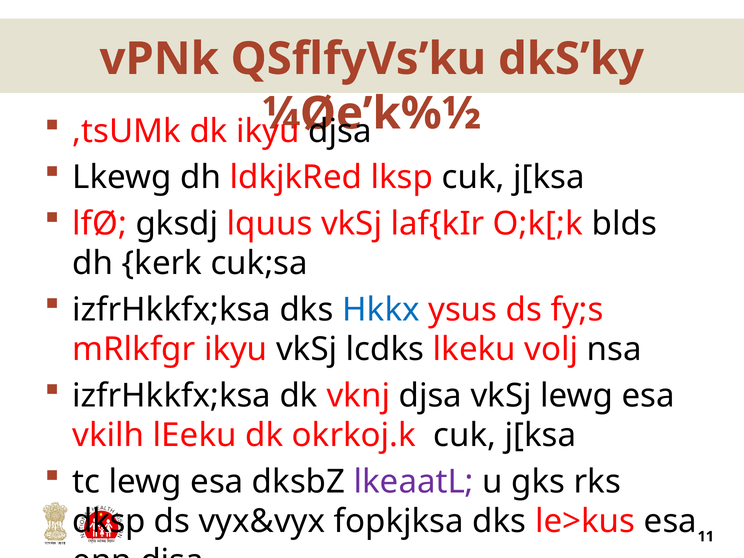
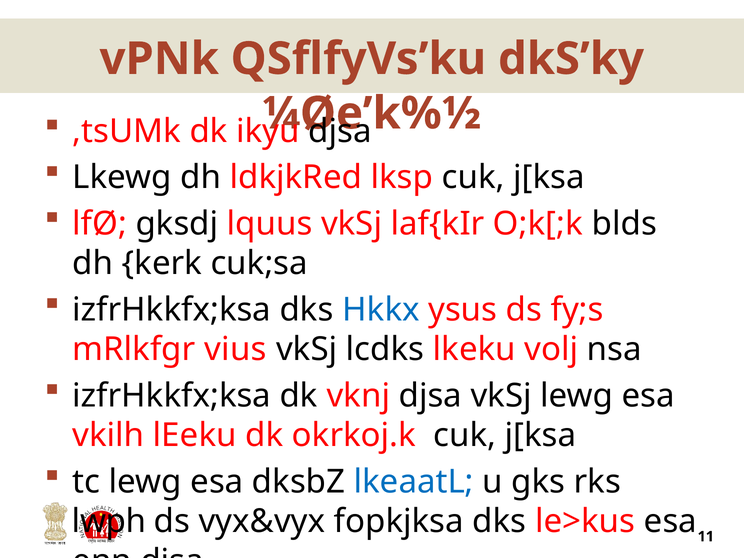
mRlkfgr ikyu: ikyu -> vius (236, 350)
lkeaatL colour: purple -> blue (414, 482)
dksp: dksp -> lwph (109, 522)
